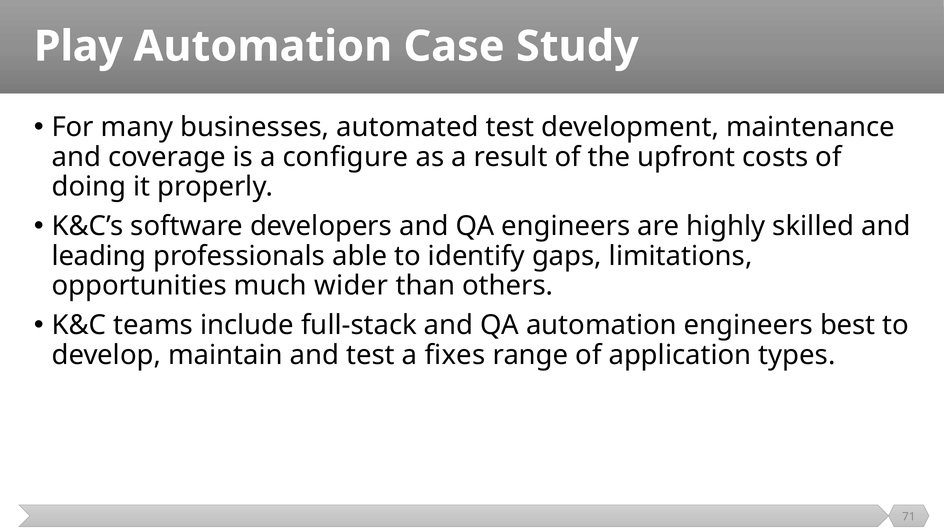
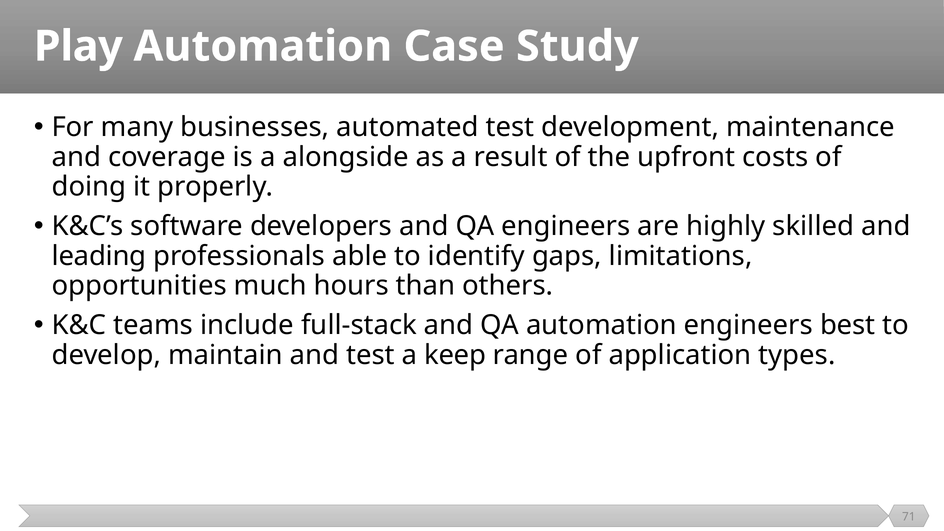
configure: configure -> alongside (346, 157)
wider: wider -> hours (351, 286)
fixes: fixes -> keep (455, 355)
